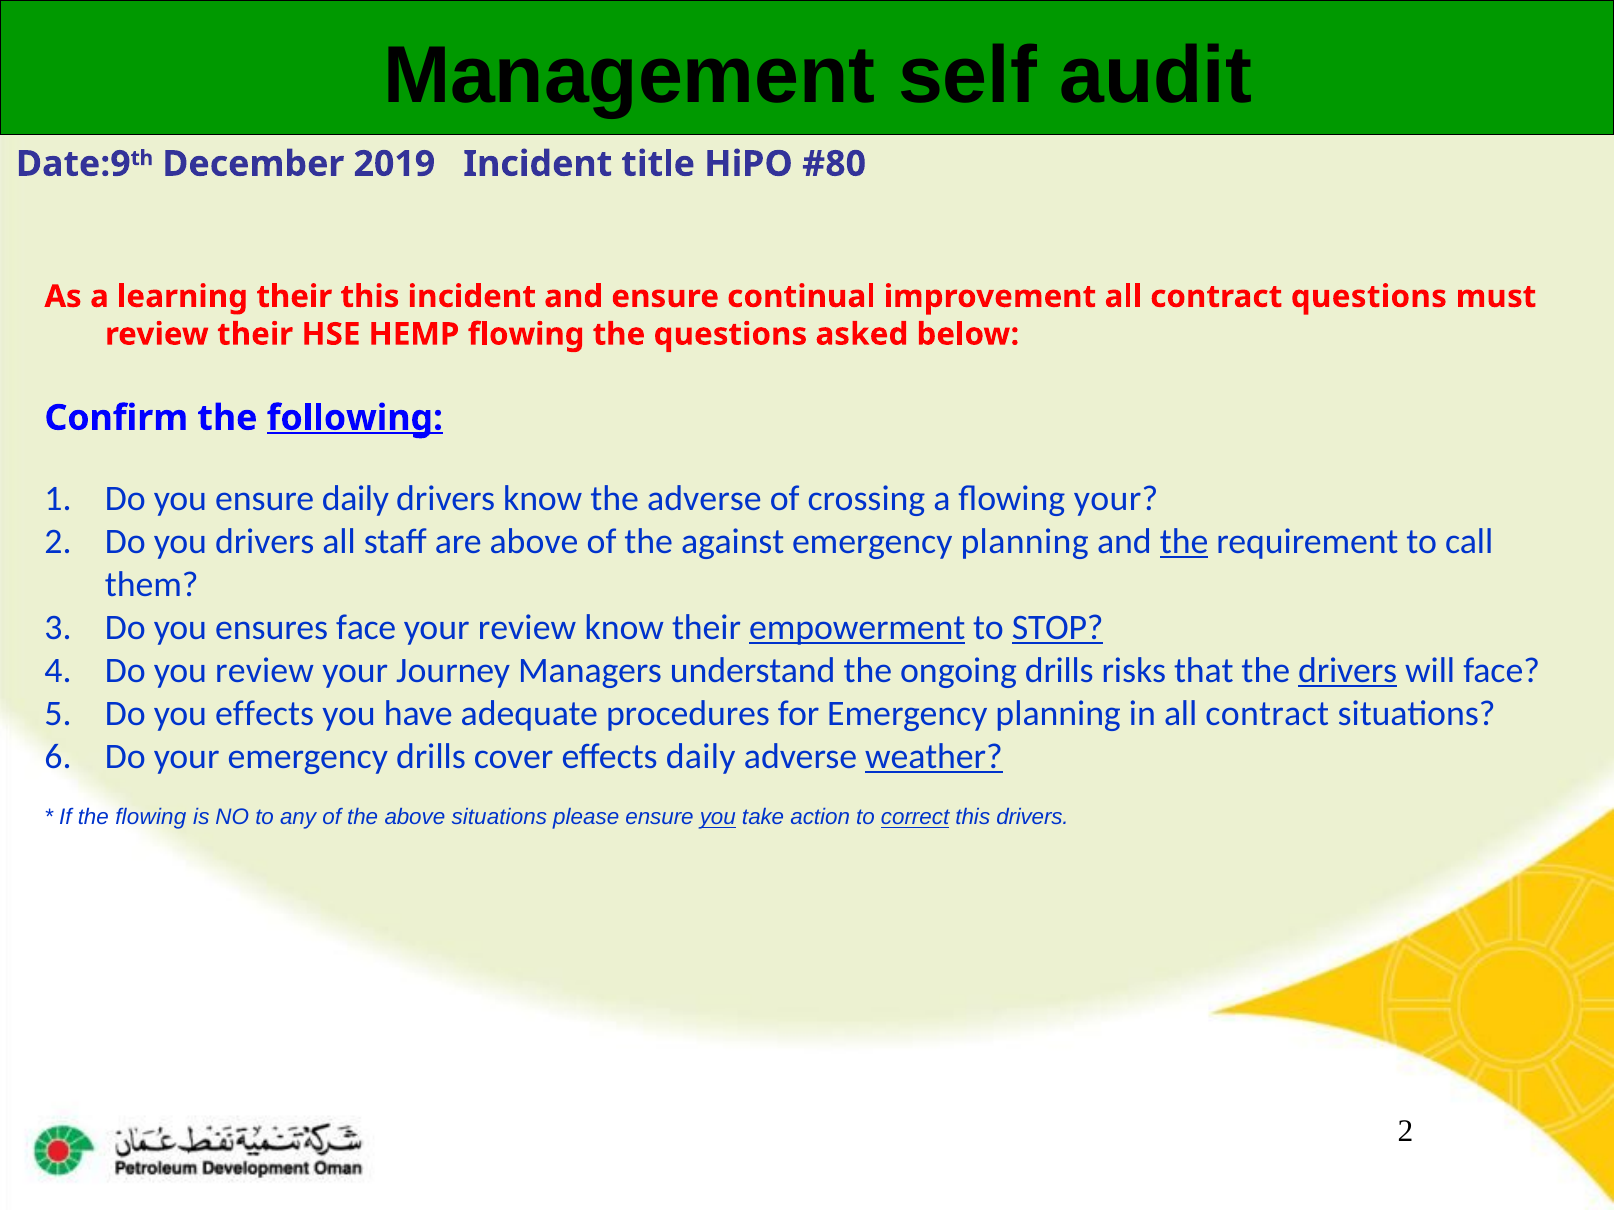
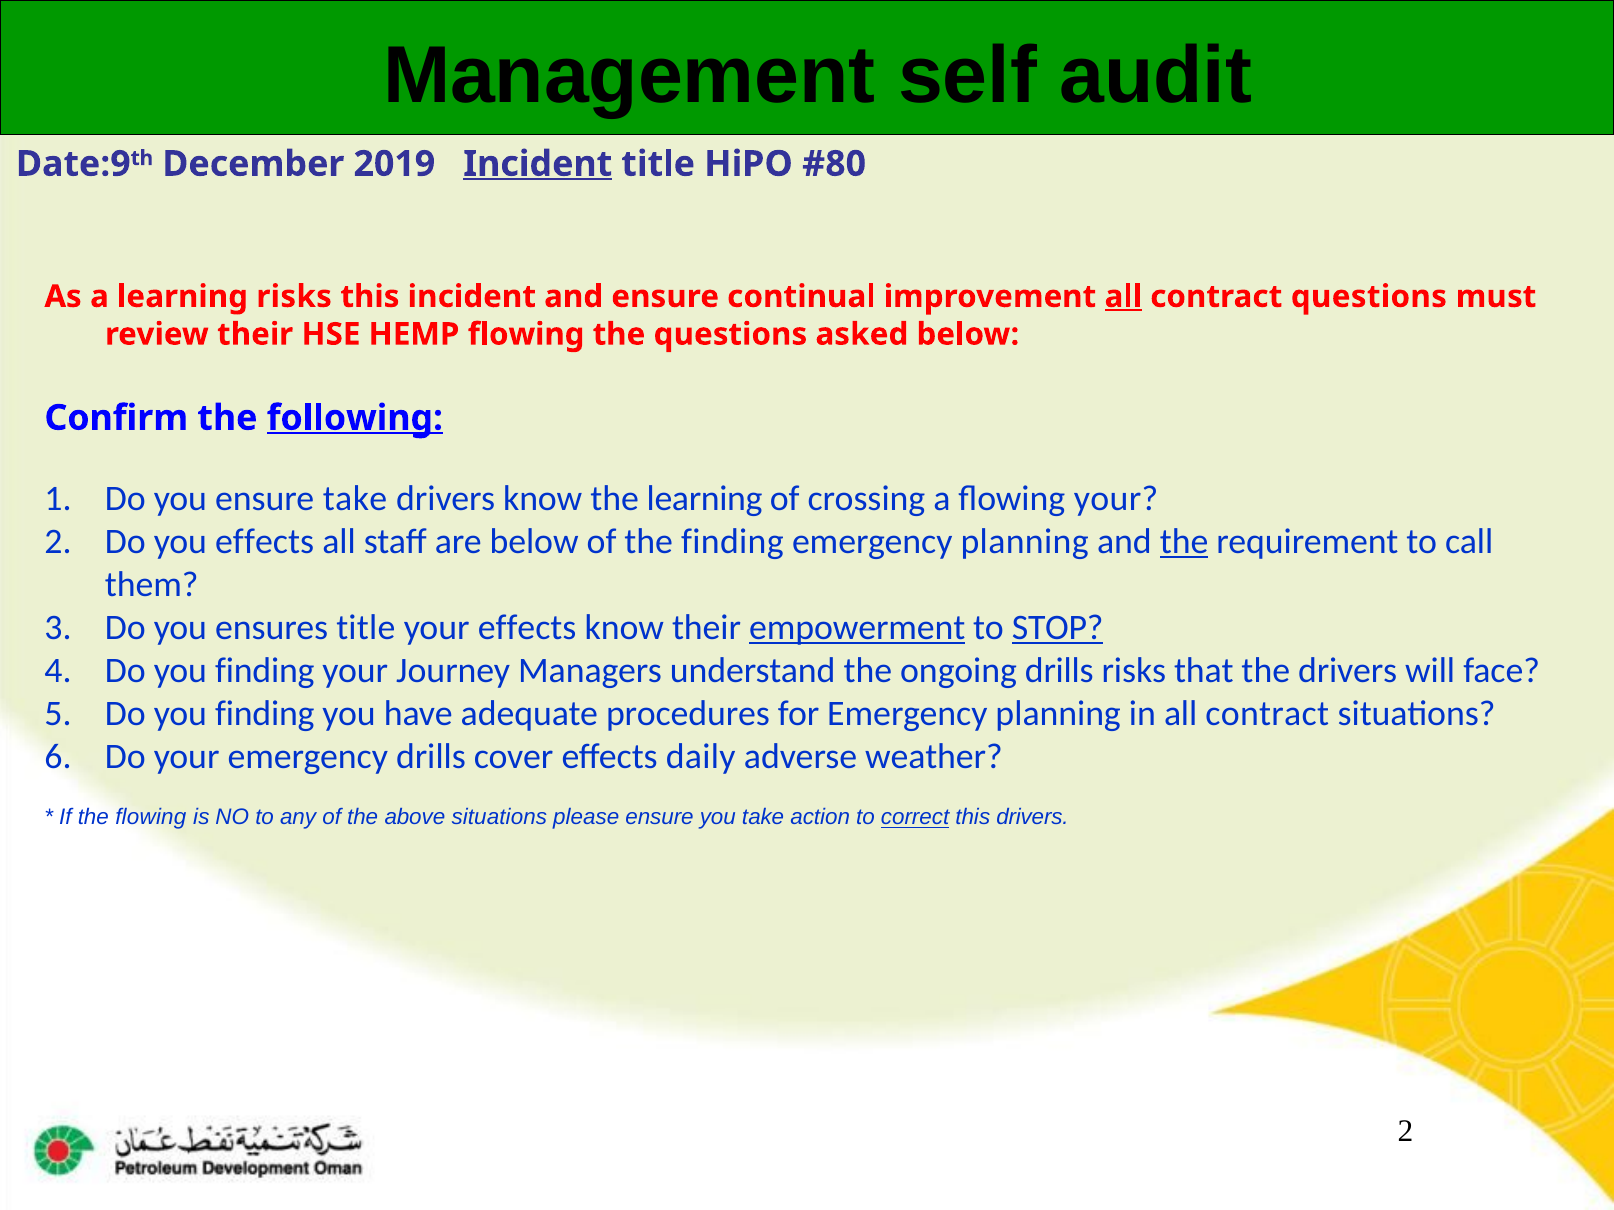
Incident underline: none -> present (538, 164)
learning their: their -> risks (294, 297)
all underline: none -> present (1123, 297)
ensure daily: daily -> take (355, 499)
the adverse: adverse -> learning (705, 499)
you drivers: drivers -> effects (265, 542)
are above: above -> below (534, 542)
the against: against -> finding (732, 542)
ensures face: face -> title (366, 628)
your review: review -> effects (527, 628)
review: review -> finding (265, 671)
drivers underline: present -> none (1348, 671)
effects: effects -> finding (265, 714)
weather underline: present -> none (934, 757)
you underline: present -> none (718, 818)
